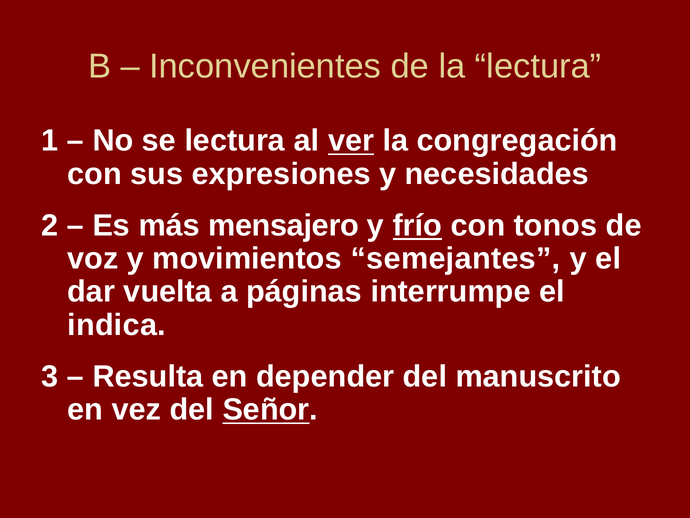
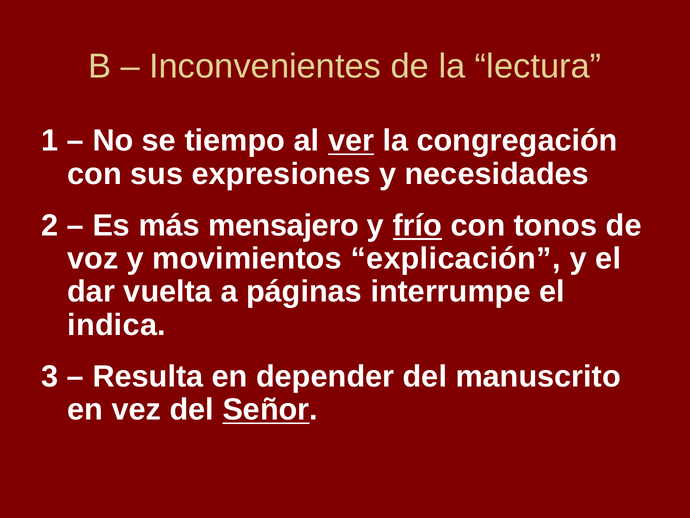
se lectura: lectura -> tiempo (235, 141)
semejantes: semejantes -> explicación (456, 258)
